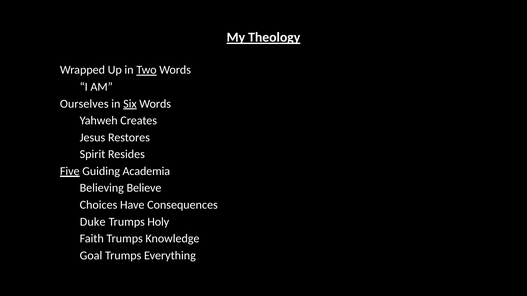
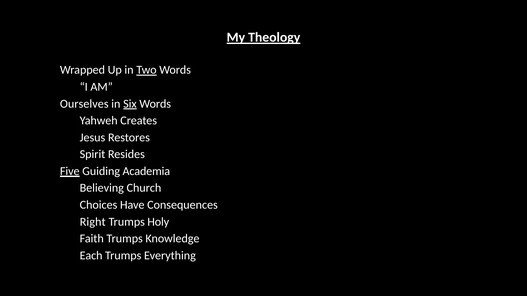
Believe: Believe -> Church (144, 188)
Duke: Duke -> Right (93, 222)
Goal: Goal -> Each (91, 256)
